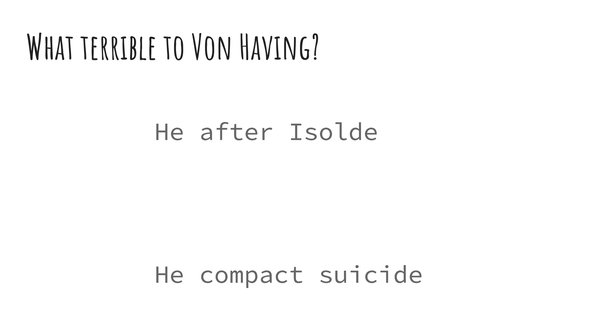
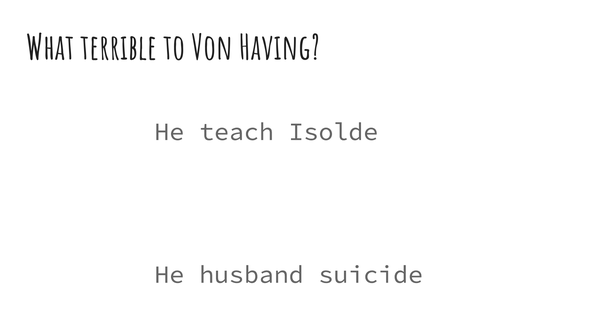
after: after -> teach (236, 132)
compact: compact -> husband (251, 274)
